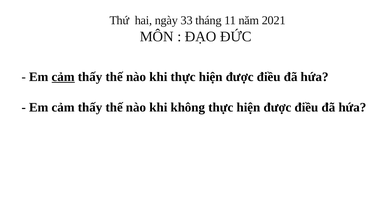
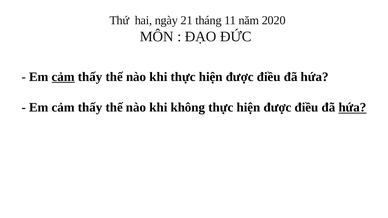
33: 33 -> 21 (187, 20)
2021: 2021 -> 2020 (274, 20)
hứa underline: none -> present (352, 108)
